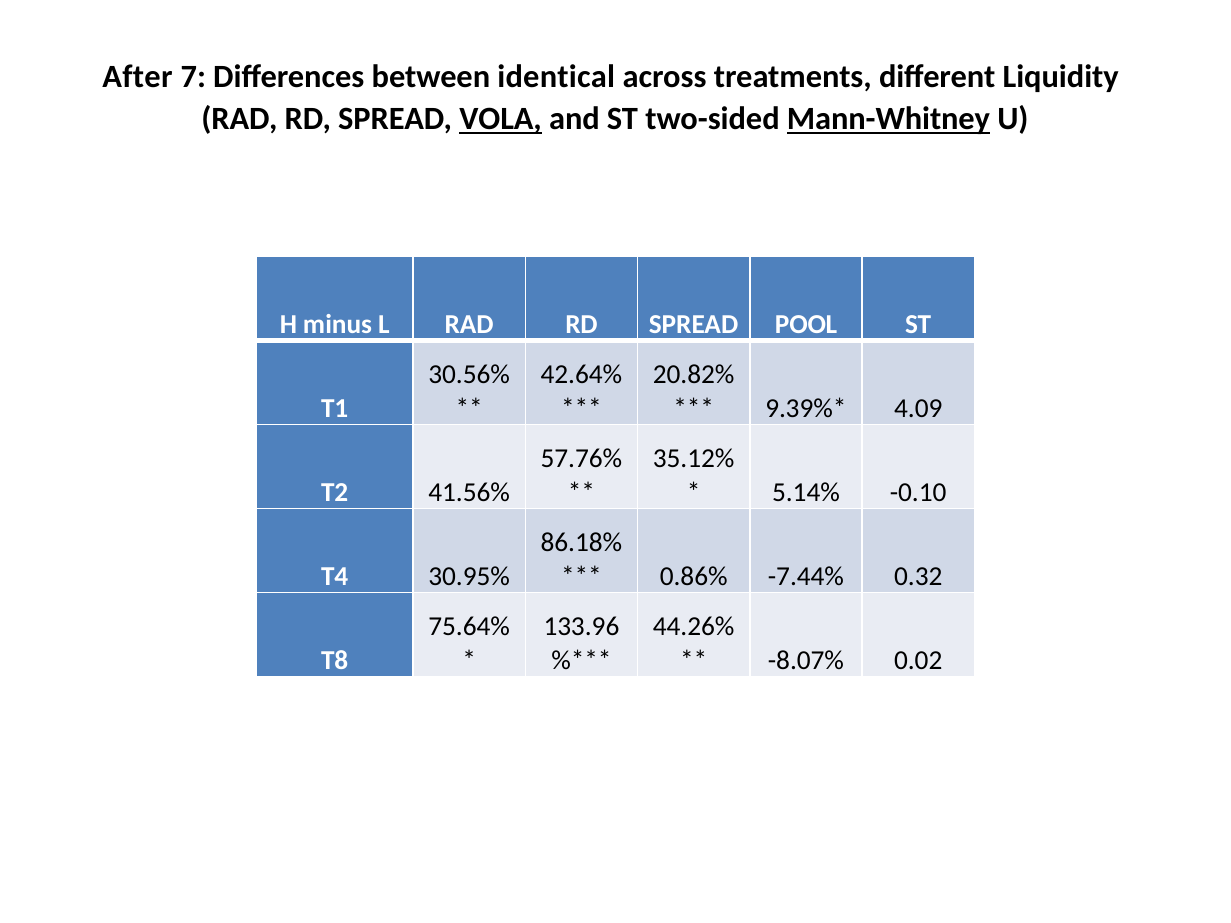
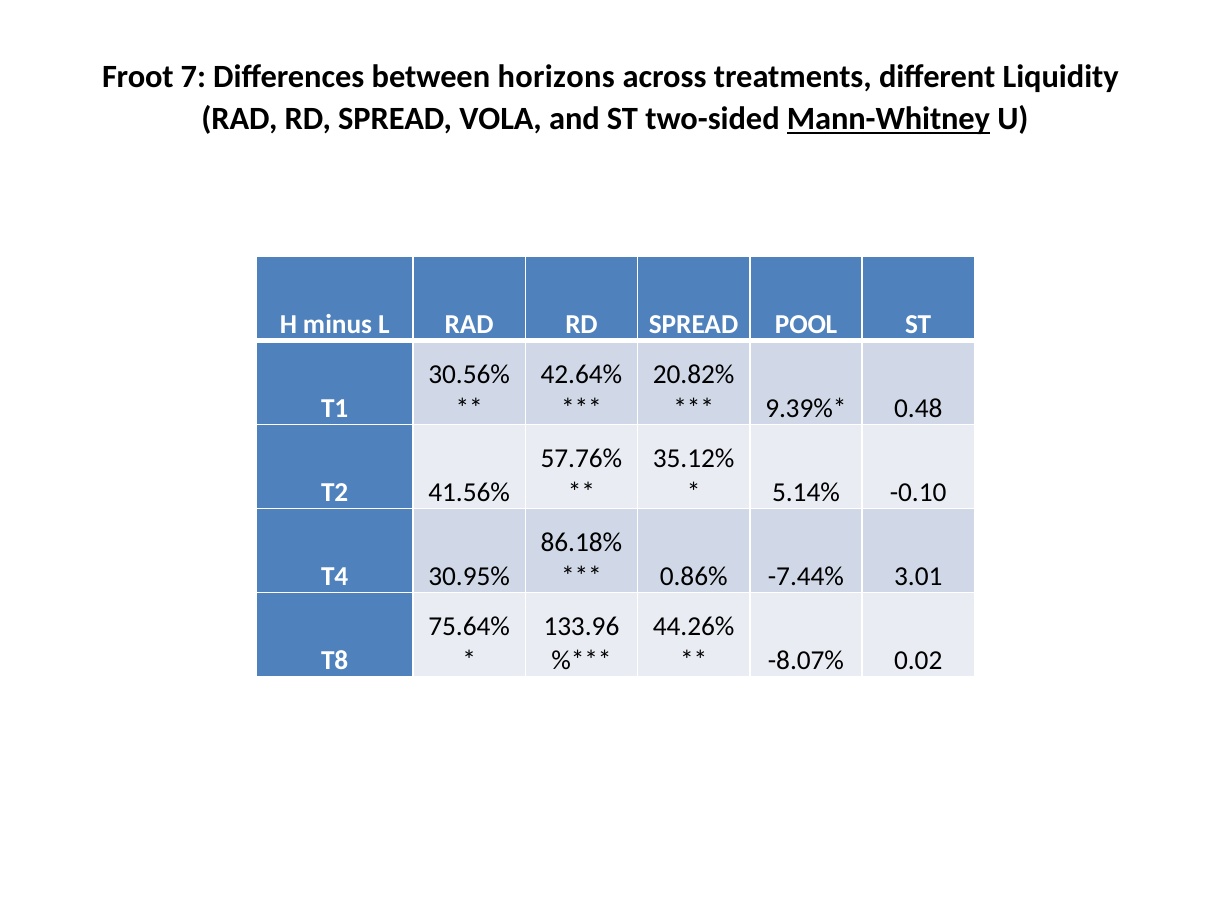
After: After -> Froot (138, 77)
identical: identical -> horizons (556, 77)
VOLA underline: present -> none (501, 119)
4.09: 4.09 -> 0.48 (918, 408)
0.32: 0.32 -> 3.01 (918, 576)
